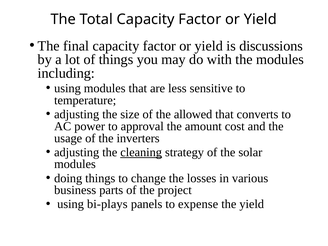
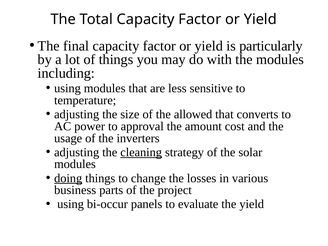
discussions: discussions -> particularly (271, 46)
doing underline: none -> present (68, 178)
bi-plays: bi-plays -> bi-occur (107, 204)
expense: expense -> evaluate (198, 204)
